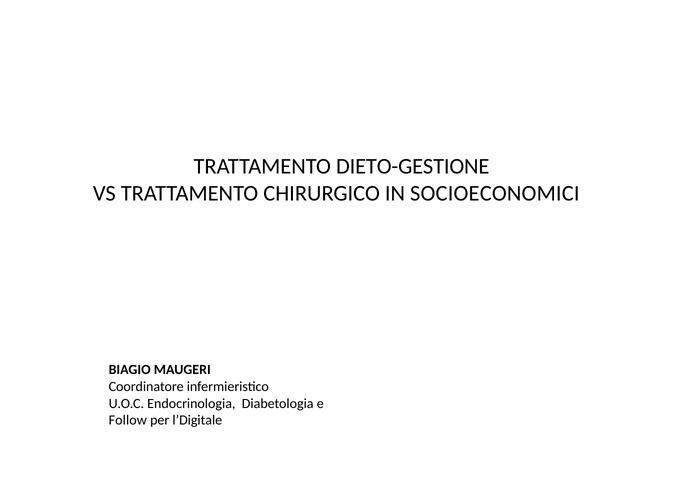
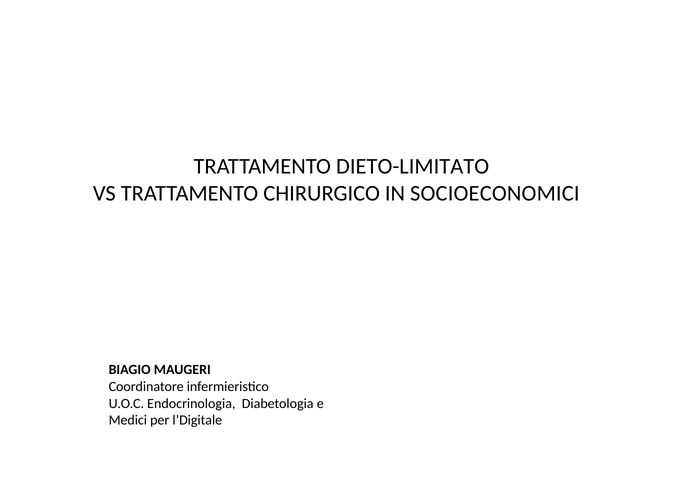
DIETO-GESTIONE: DIETO-GESTIONE -> DIETO-LIMITATO (413, 167)
Follow: Follow -> Medici (128, 421)
